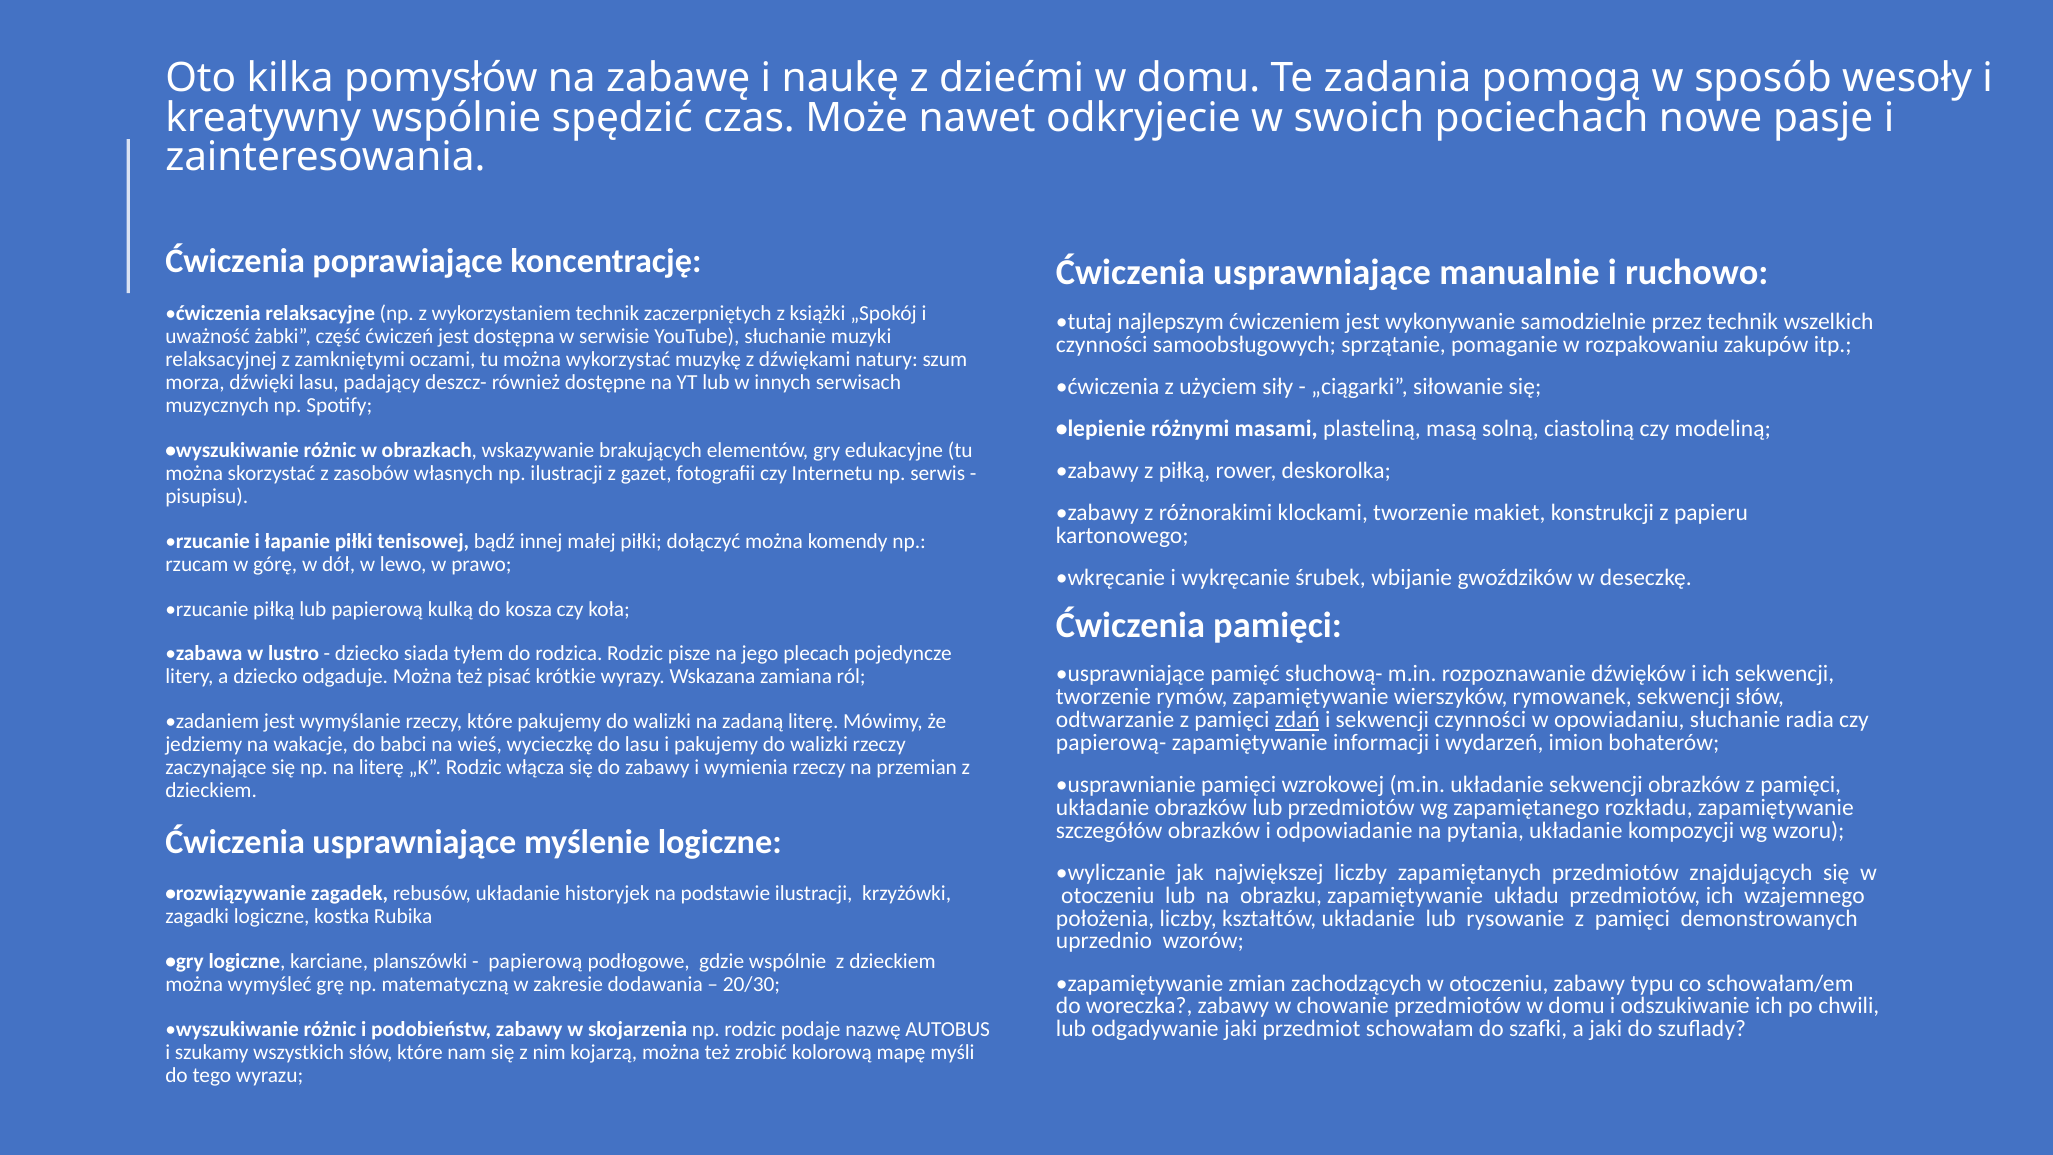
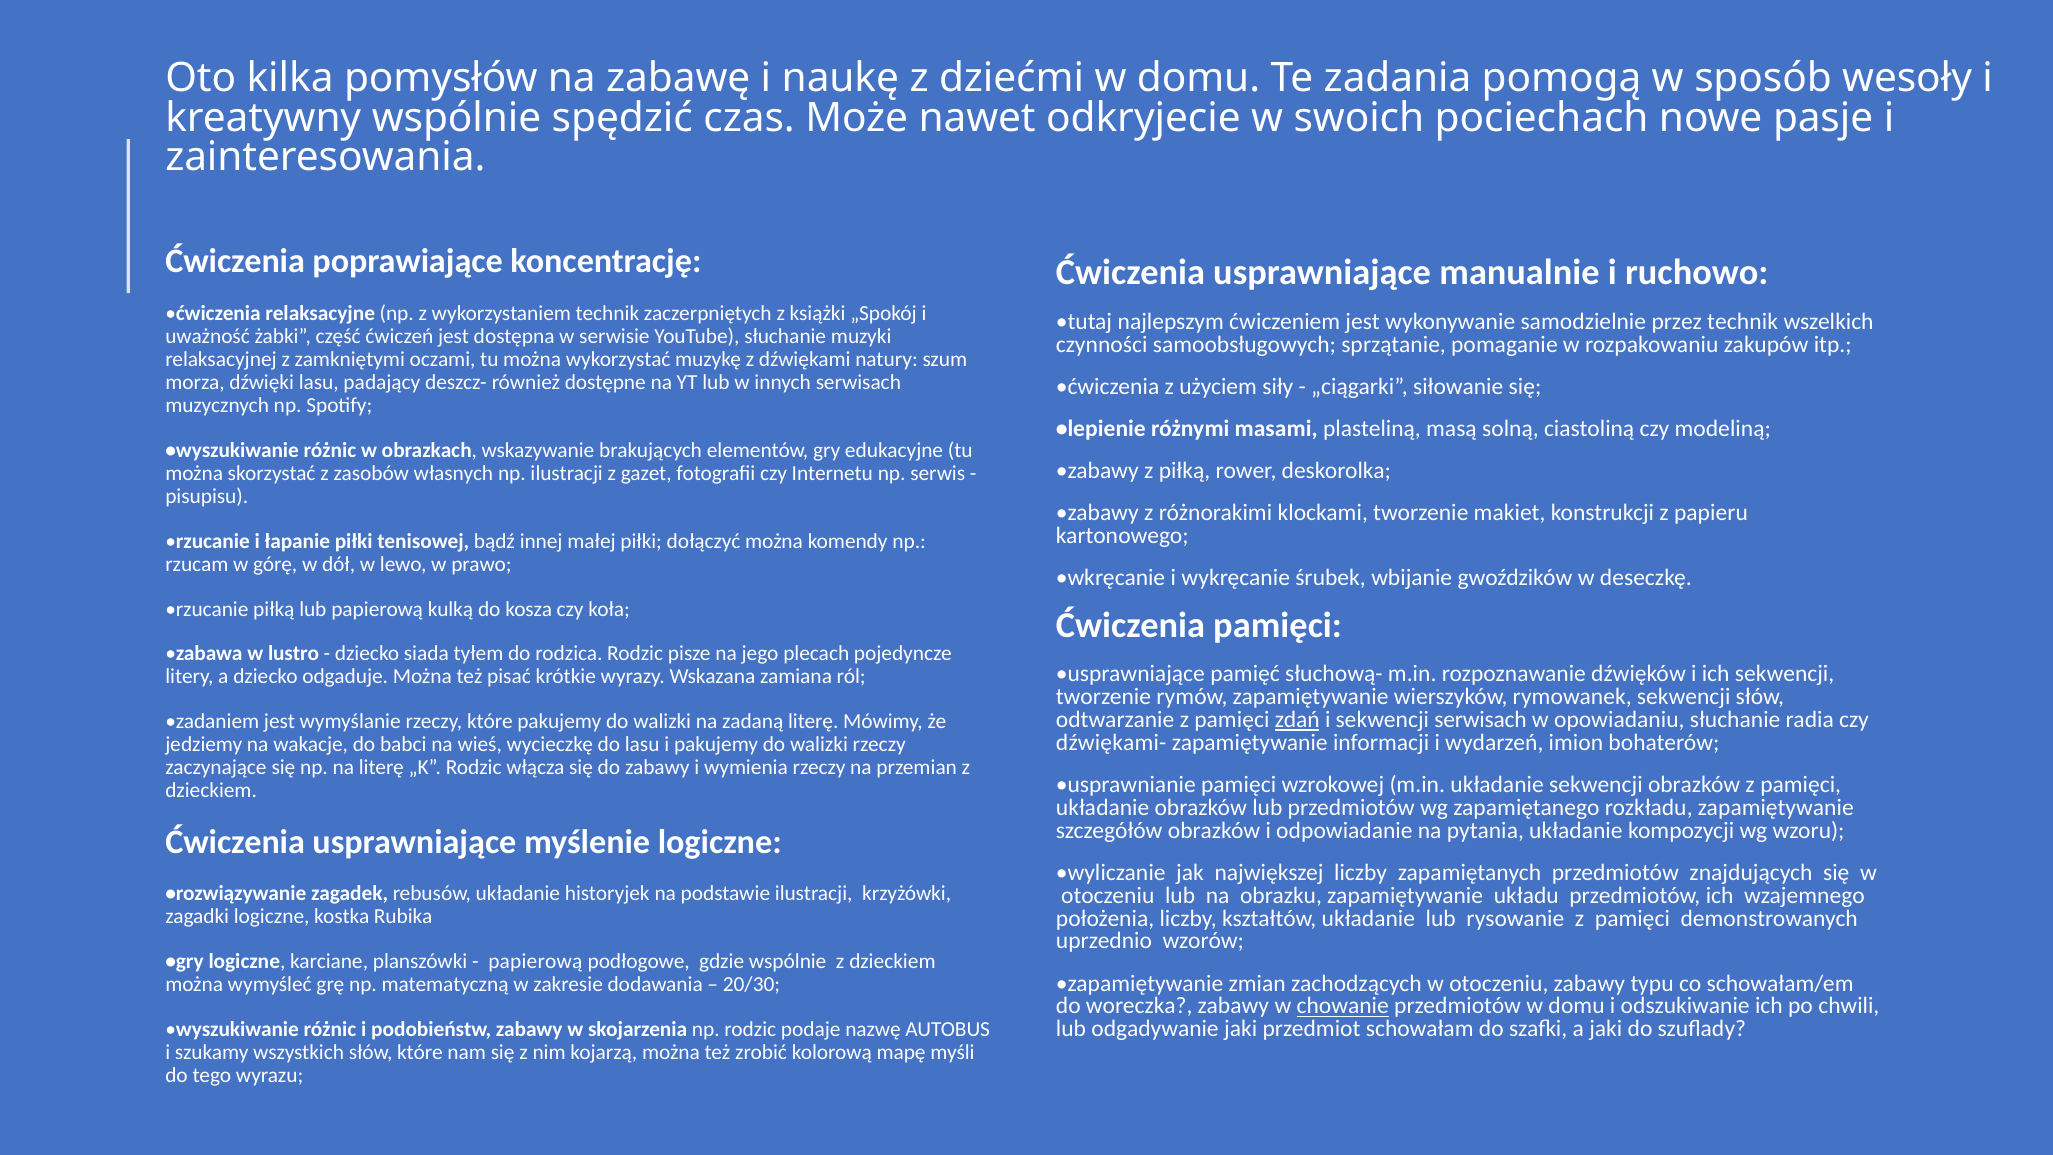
sekwencji czynności: czynności -> serwisach (1481, 720)
papierową-: papierową- -> dźwiękami- (1111, 743)
chowanie underline: none -> present (1343, 1006)
